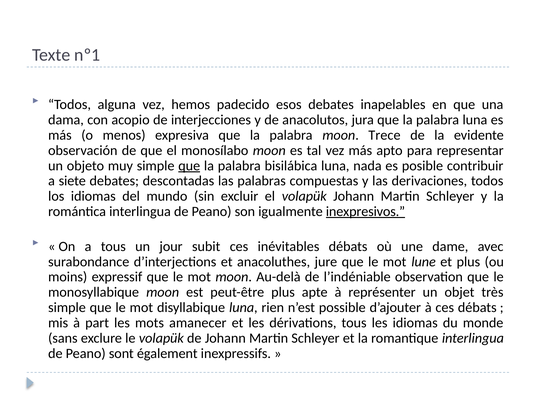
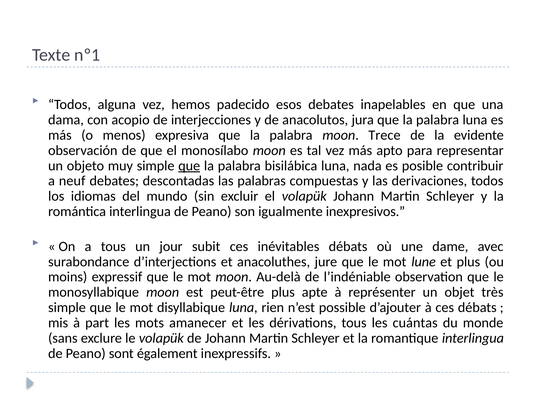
siete: siete -> neuf (72, 181)
inexpresivos underline: present -> none (365, 212)
les idiomas: idiomas -> cuántas (415, 323)
